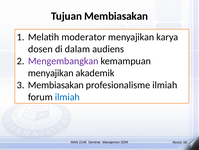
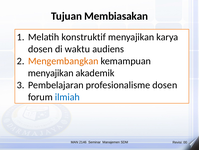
moderator: moderator -> konstruktif (84, 37)
dalam: dalam -> waktu (77, 49)
Mengembangkan colour: purple -> orange (63, 61)
Membiasakan: Membiasakan -> Pembelajaran (56, 85)
profesionalisme ilmiah: ilmiah -> dosen (165, 85)
